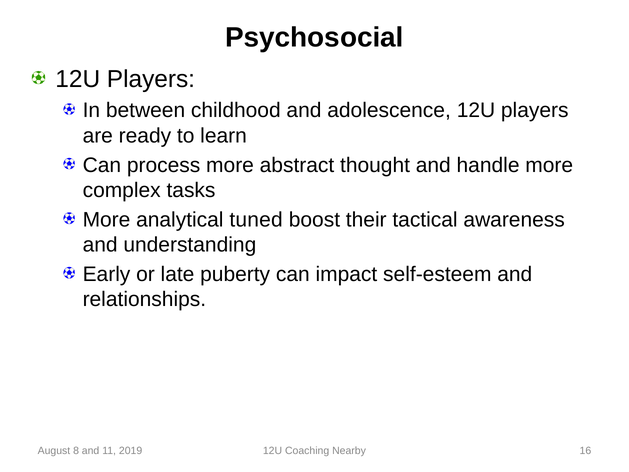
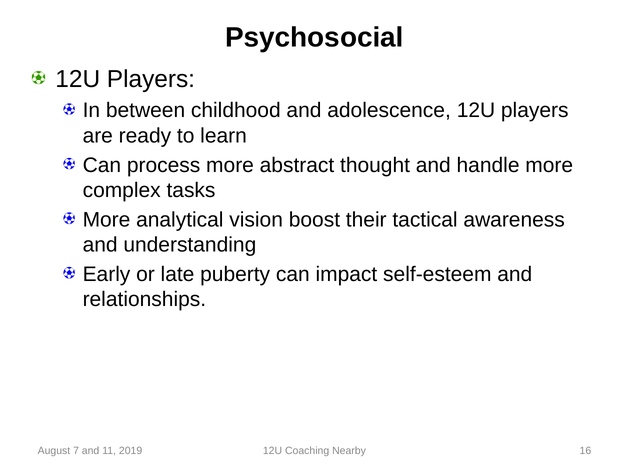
tuned: tuned -> vision (256, 220)
8: 8 -> 7 (76, 451)
